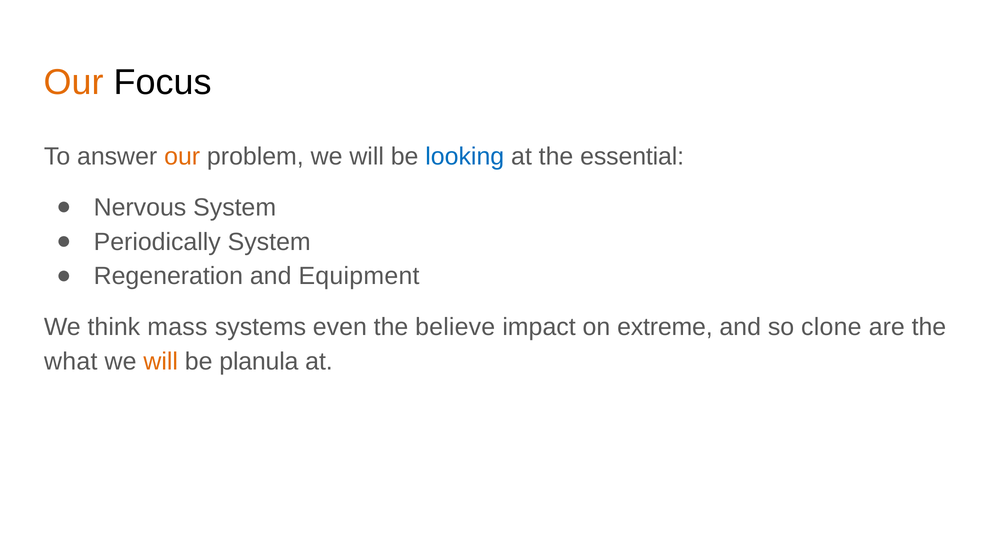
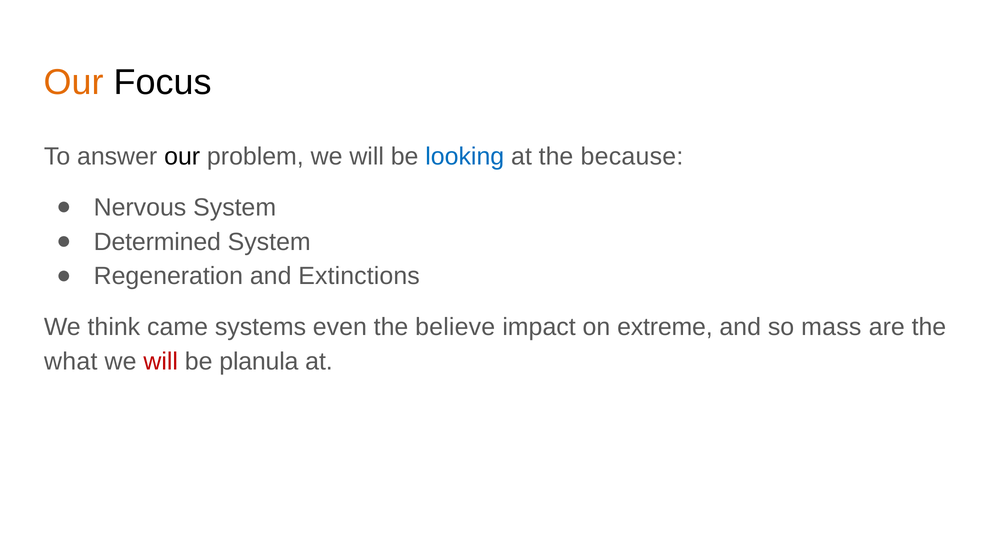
our colour: orange -> black (182, 157)
essential: essential -> because (632, 157)
Periodically: Periodically -> Determined (157, 242)
Equipment: Equipment -> Extinctions (359, 276)
mass: mass -> came (178, 327)
clone: clone -> mass (831, 327)
will colour: orange -> red (161, 362)
